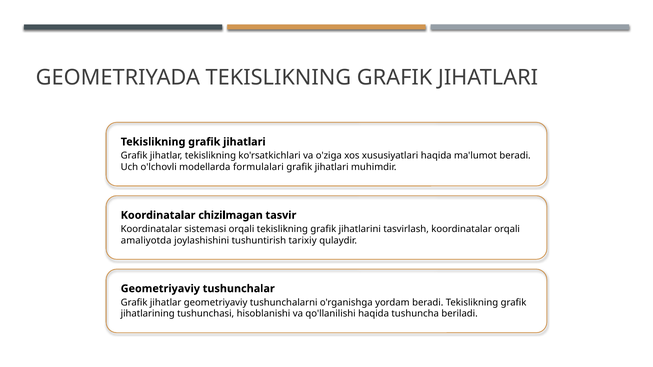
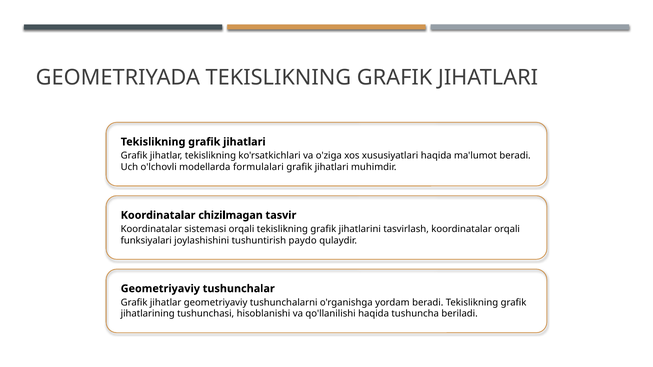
amaliyotda: amaliyotda -> funksiyalari (146, 241)
tarixiy: tarixiy -> paydo (303, 241)
